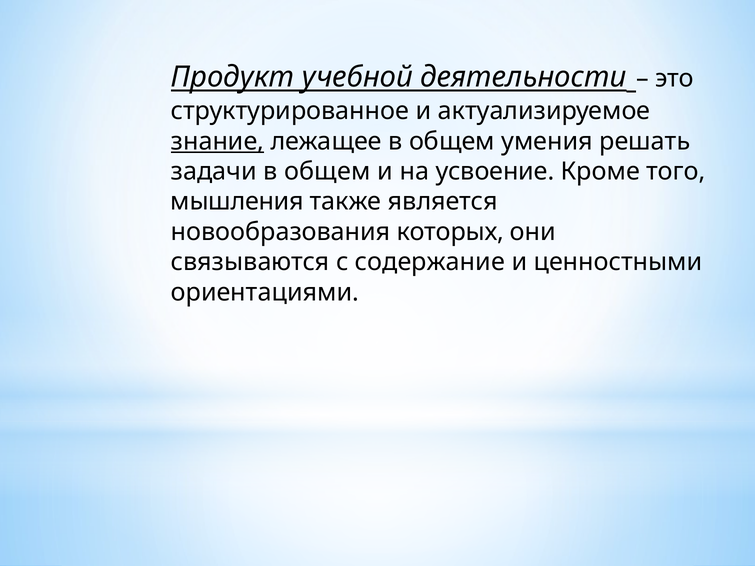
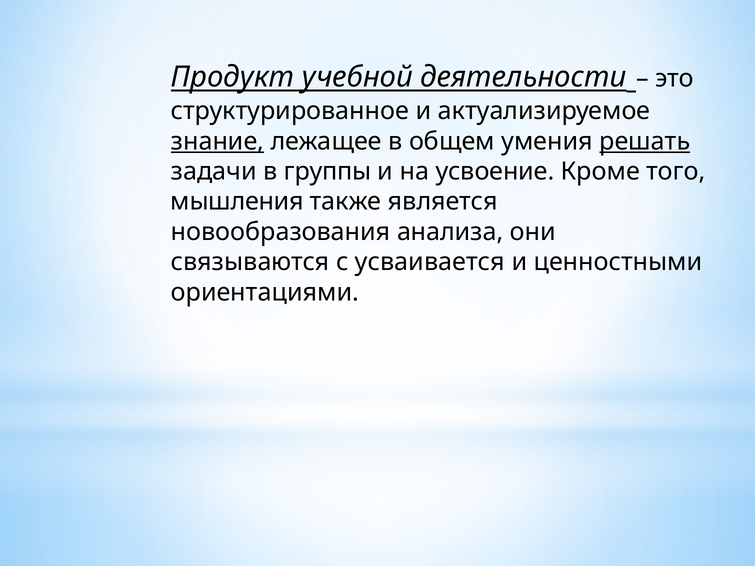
решать underline: none -> present (645, 141)
задачи в общем: общем -> группы (328, 172)
которых: которых -> анализа (450, 232)
содержание: содержание -> усваивается (430, 262)
